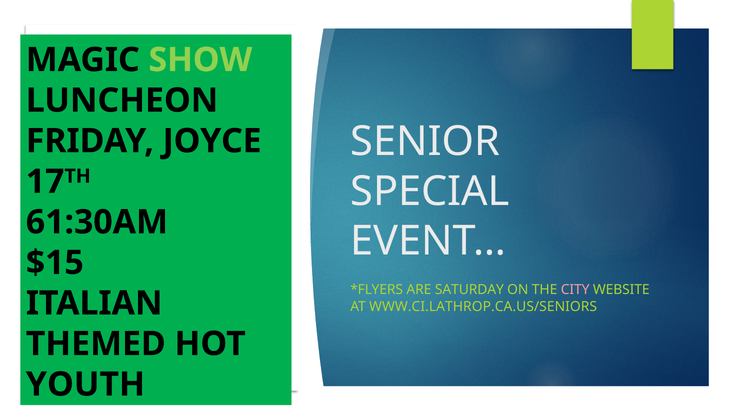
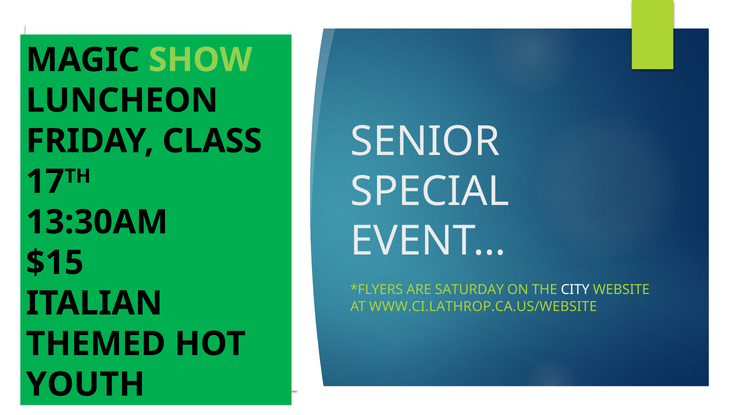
JOYCE: JOYCE -> CLASS (212, 141)
61:30AM: 61:30AM -> 13:30AM (97, 222)
CITY colour: pink -> white (575, 290)
WWW.CI.LATHROP.CA.US/SENIORS: WWW.CI.LATHROP.CA.US/SENIORS -> WWW.CI.LATHROP.CA.US/WEBSITE (483, 307)
